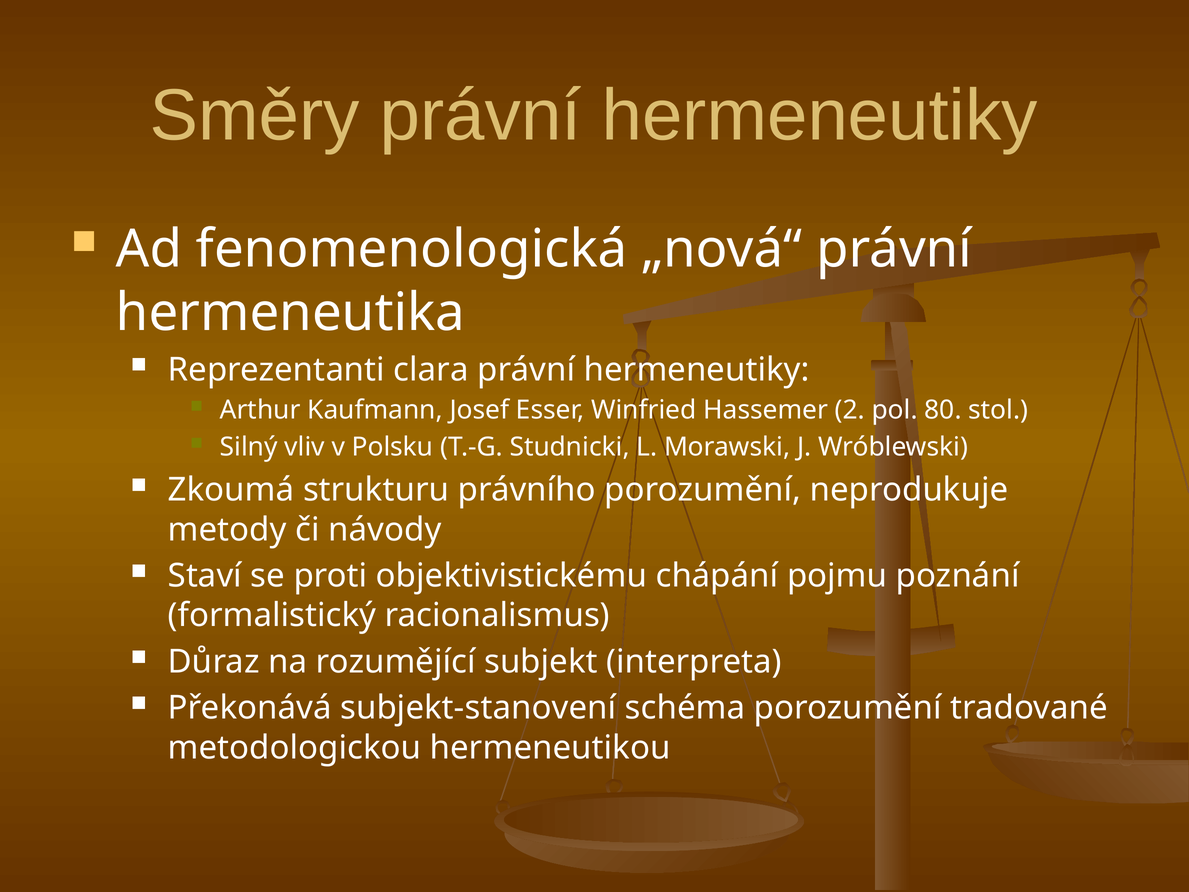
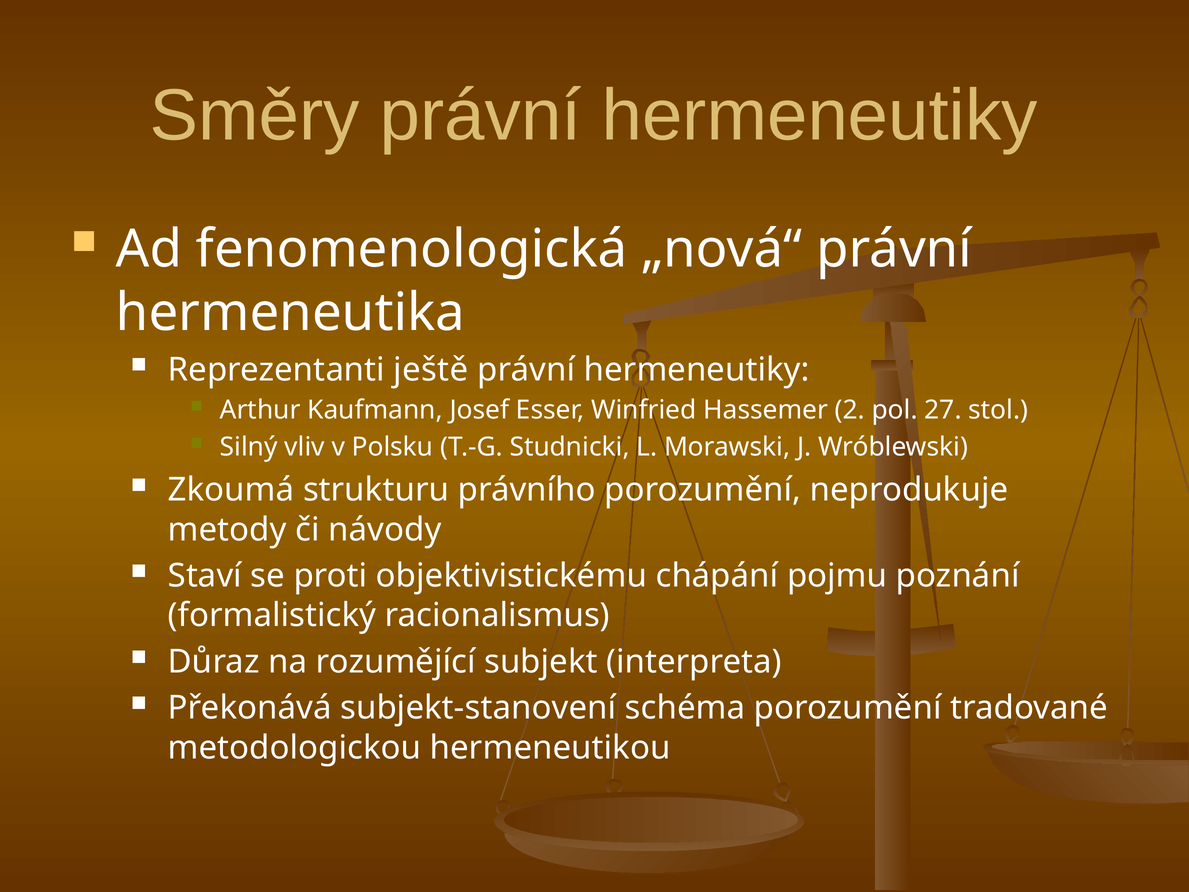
clara: clara -> ještě (431, 370)
80: 80 -> 27 (943, 410)
